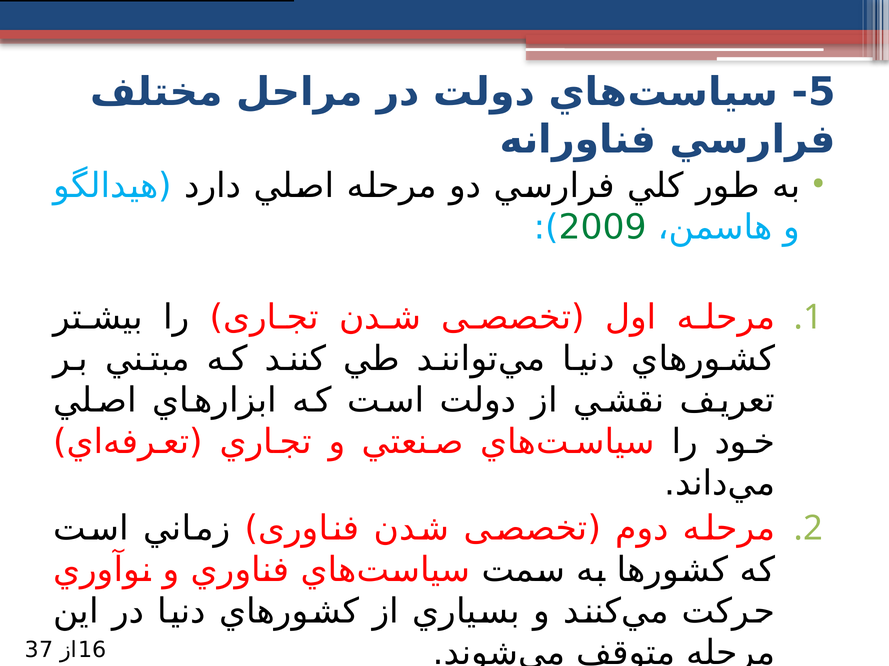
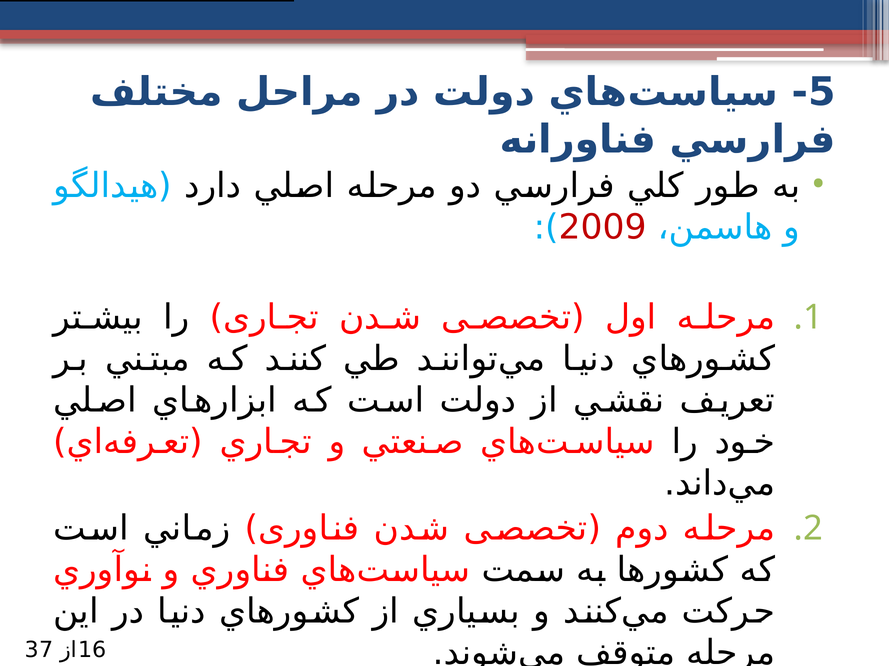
2009 colour: green -> red (603, 227)
